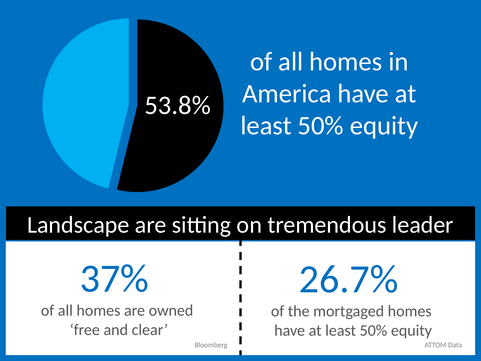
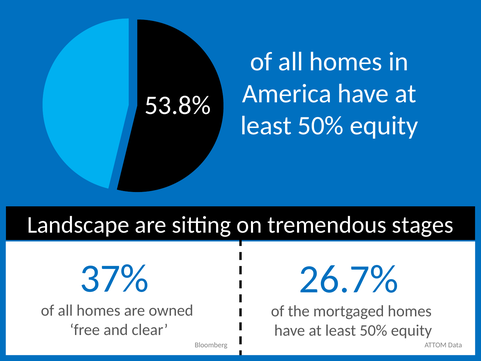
leader: leader -> stages (423, 225)
